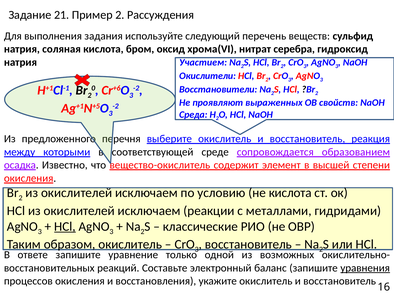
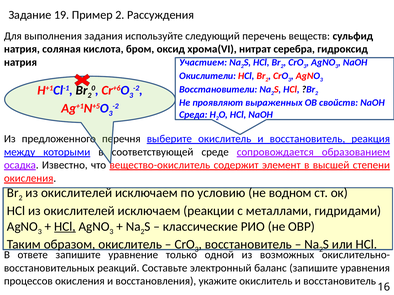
21: 21 -> 19 (62, 15)
не кислота: кислота -> водном (290, 193)
уравнения underline: present -> none (365, 268)
